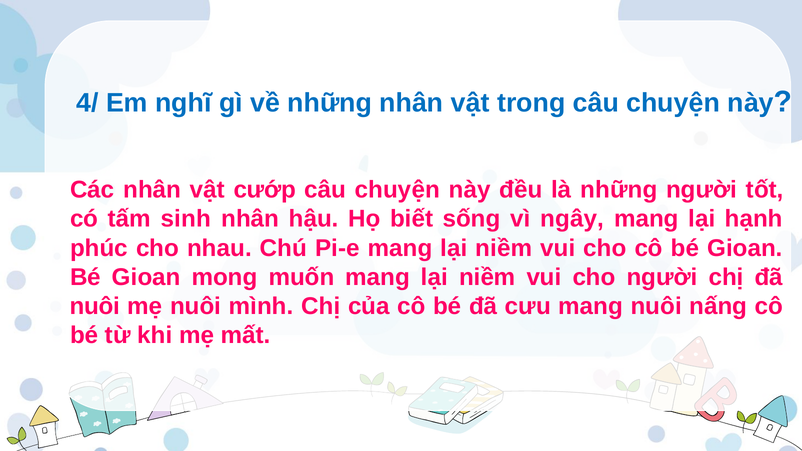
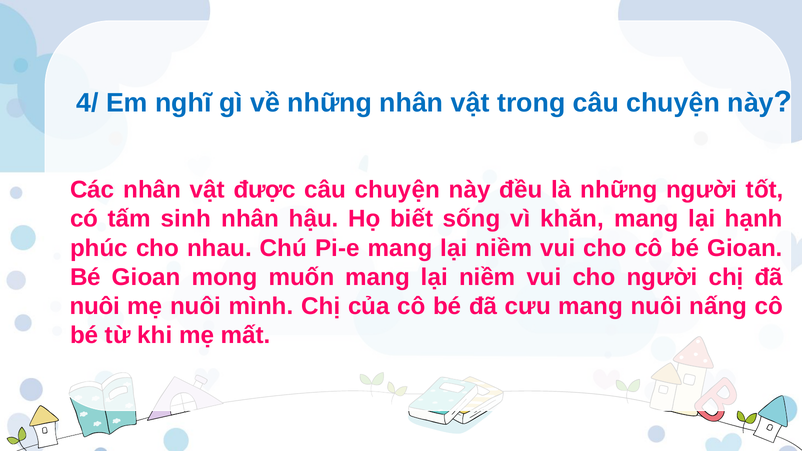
cướp: cướp -> được (265, 190)
ngây: ngây -> khăn (572, 219)
